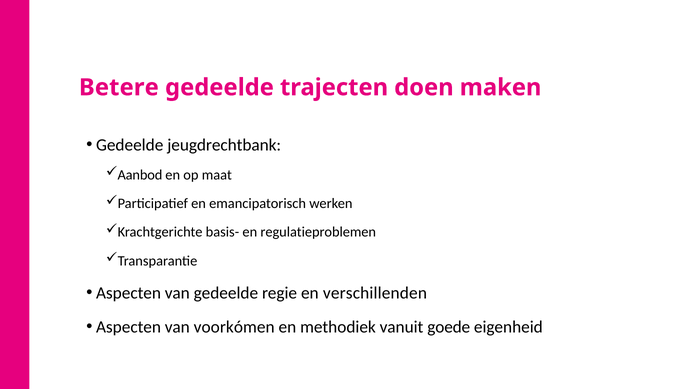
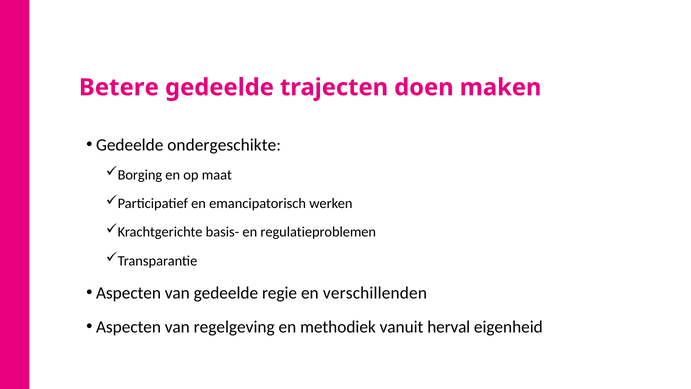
jeugdrechtbank: jeugdrechtbank -> ondergeschikte (224, 145)
Aanbod: Aanbod -> Borging (140, 175)
voorkómen: voorkómen -> regelgeving (234, 327)
goede: goede -> herval (449, 327)
